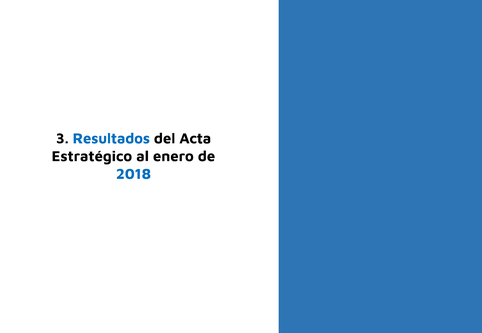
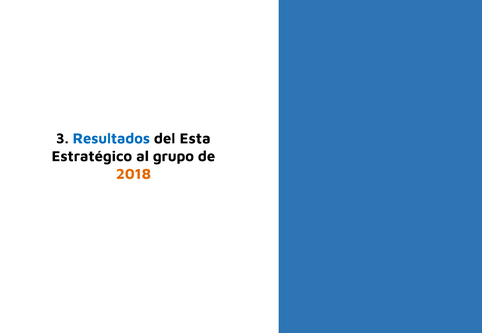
Acta: Acta -> Esta (195, 139)
enero: enero -> grupo (173, 157)
2018 colour: blue -> orange (133, 174)
